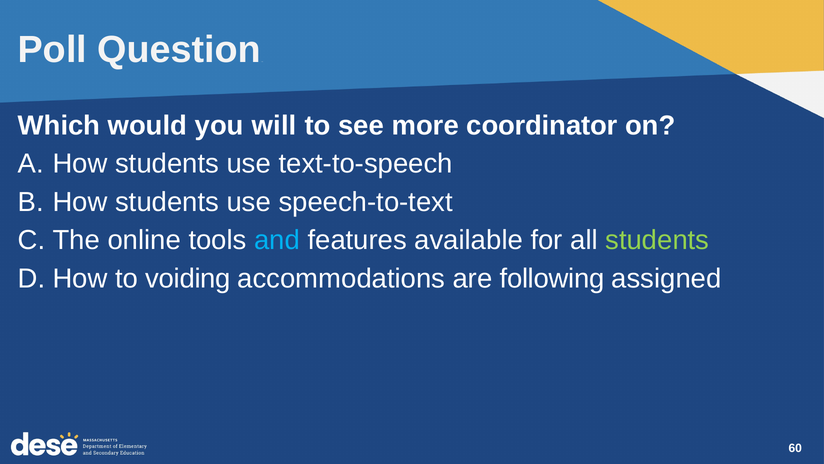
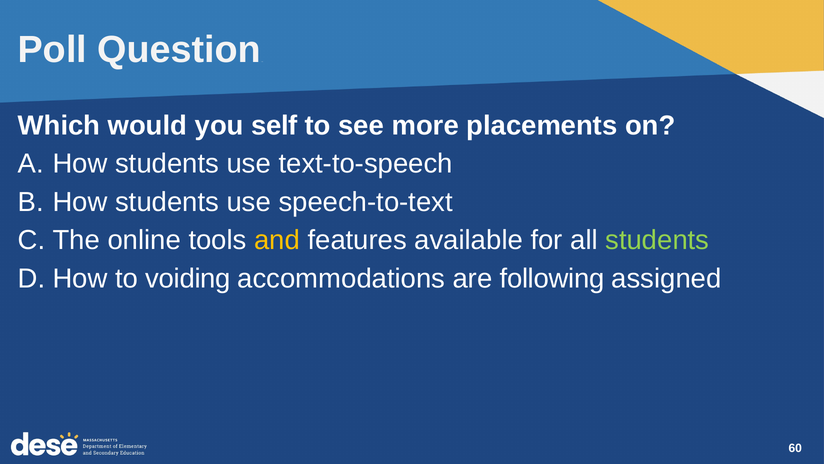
will: will -> self (274, 125)
coordinator: coordinator -> placements (542, 125)
and colour: light blue -> yellow (277, 240)
